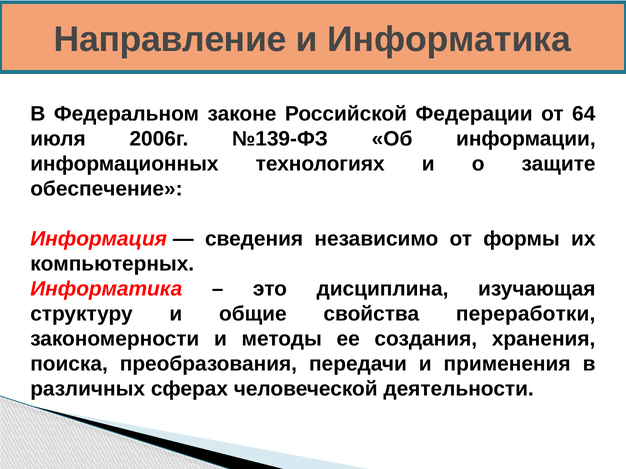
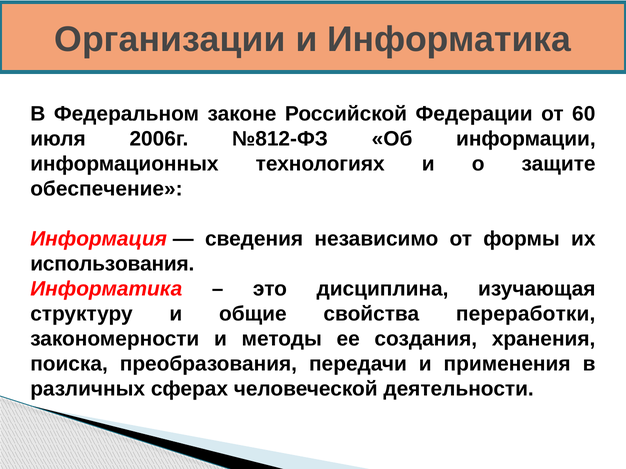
Направление: Направление -> Организации (170, 40)
64: 64 -> 60 (584, 114)
№139-ФЗ: №139-ФЗ -> №812-ФЗ (280, 139)
компьютерных: компьютерных -> использования (112, 264)
